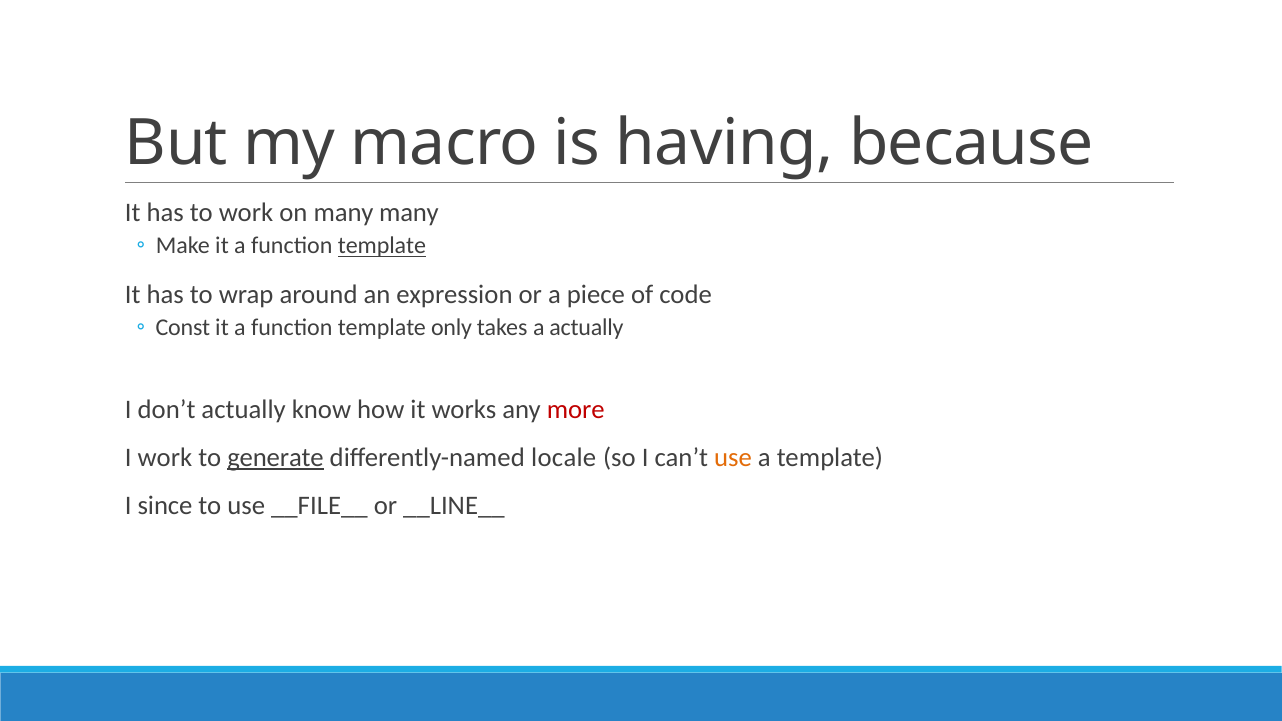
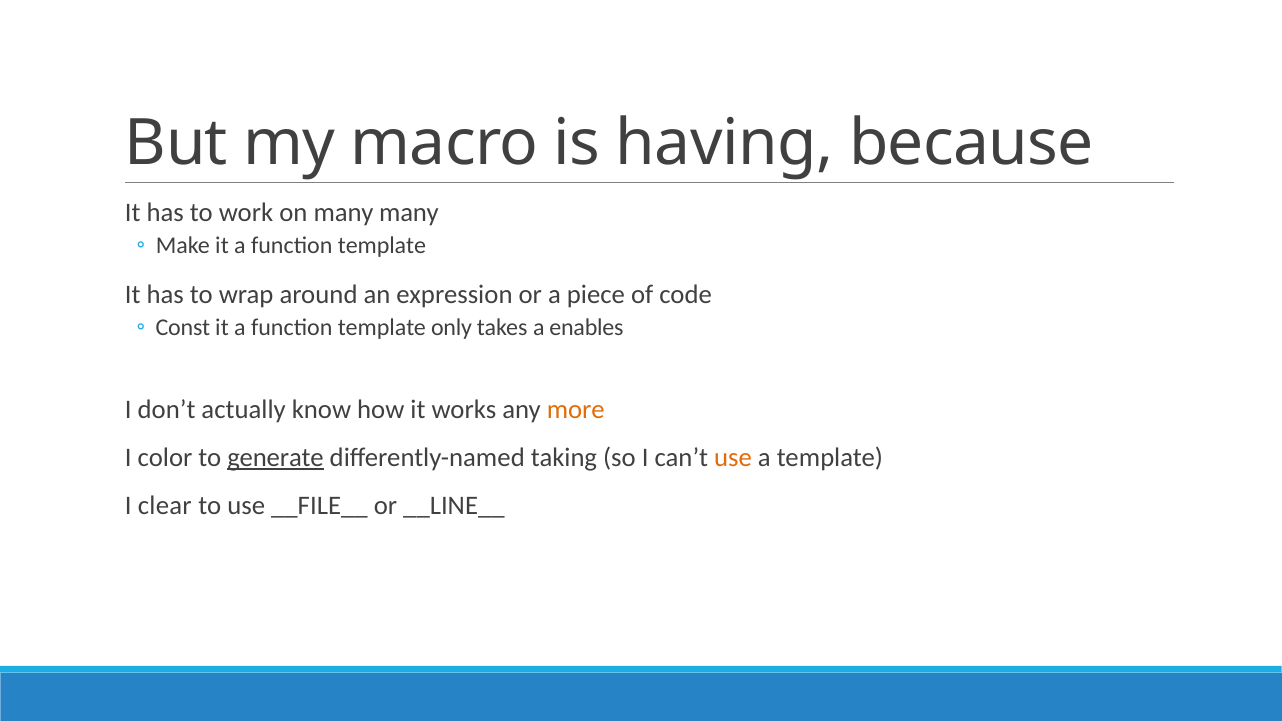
template underline: present -> none (382, 246)
a actually: actually -> enables (586, 327)
more colour: red -> orange (576, 410)
I work: work -> color (165, 458)
locale: locale -> taking (564, 458)
since: since -> clear (165, 505)
